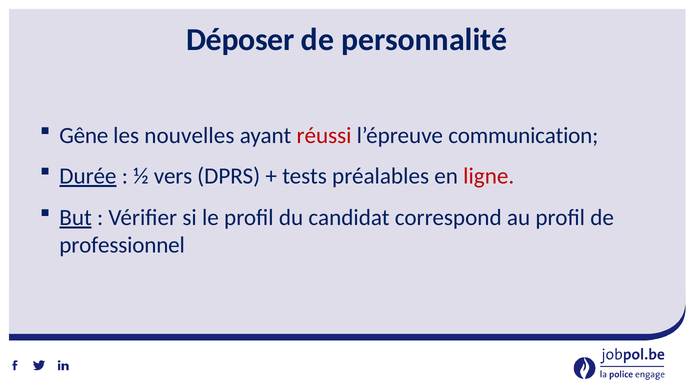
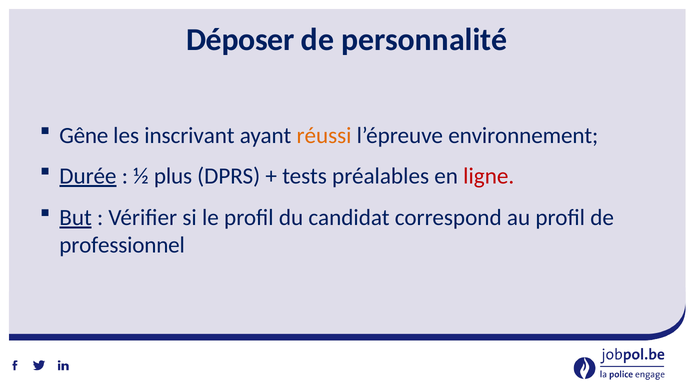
nouvelles: nouvelles -> inscrivant (189, 135)
réussi colour: red -> orange (324, 135)
communication: communication -> environnement (523, 135)
vers: vers -> plus (173, 176)
